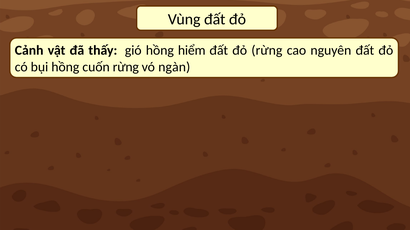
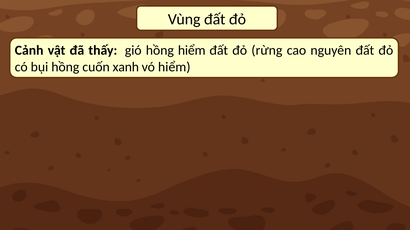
cuốn rừng: rừng -> xanh (126, 67)
vó ngàn: ngàn -> hiểm (174, 67)
